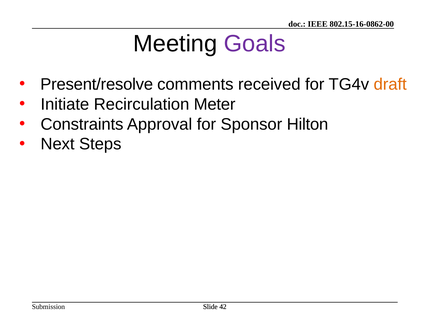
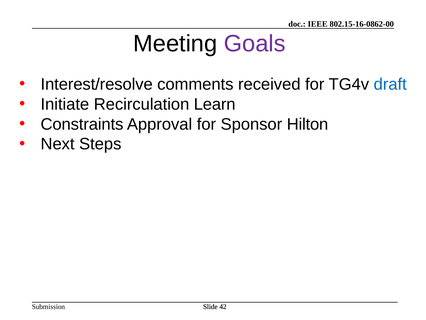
Present/resolve: Present/resolve -> Interest/resolve (97, 84)
draft colour: orange -> blue (390, 84)
Meter: Meter -> Learn (215, 104)
